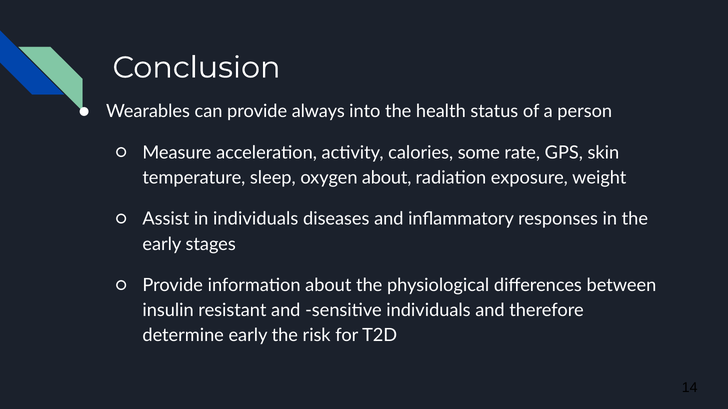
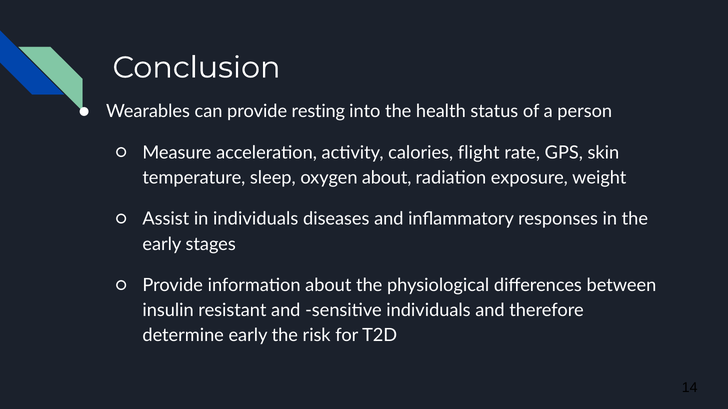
always: always -> resting (318, 112)
some: some -> flight (479, 153)
